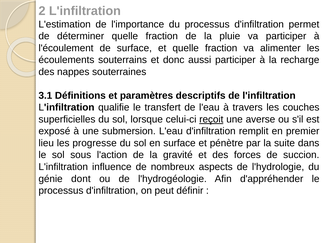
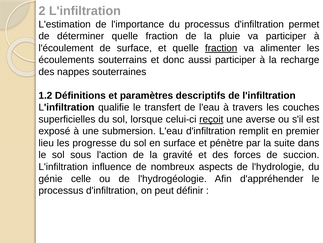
fraction underline: none -> present (221, 48)
3.1: 3.1 -> 1.2 (45, 95)
dont: dont -> celle (81, 178)
